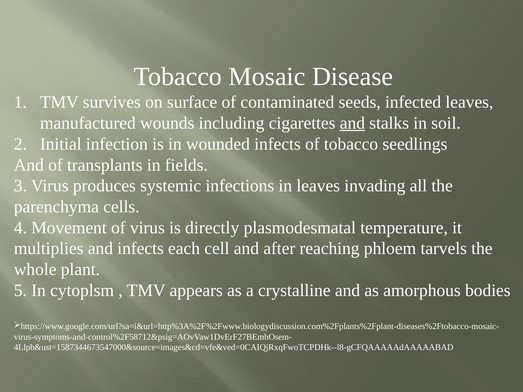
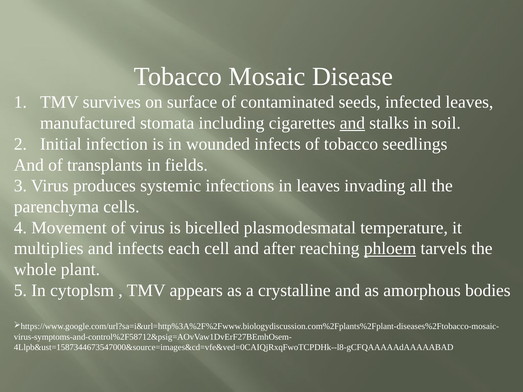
wounds: wounds -> stomata (167, 123)
directly: directly -> bicelled (212, 228)
phloem underline: none -> present (390, 249)
